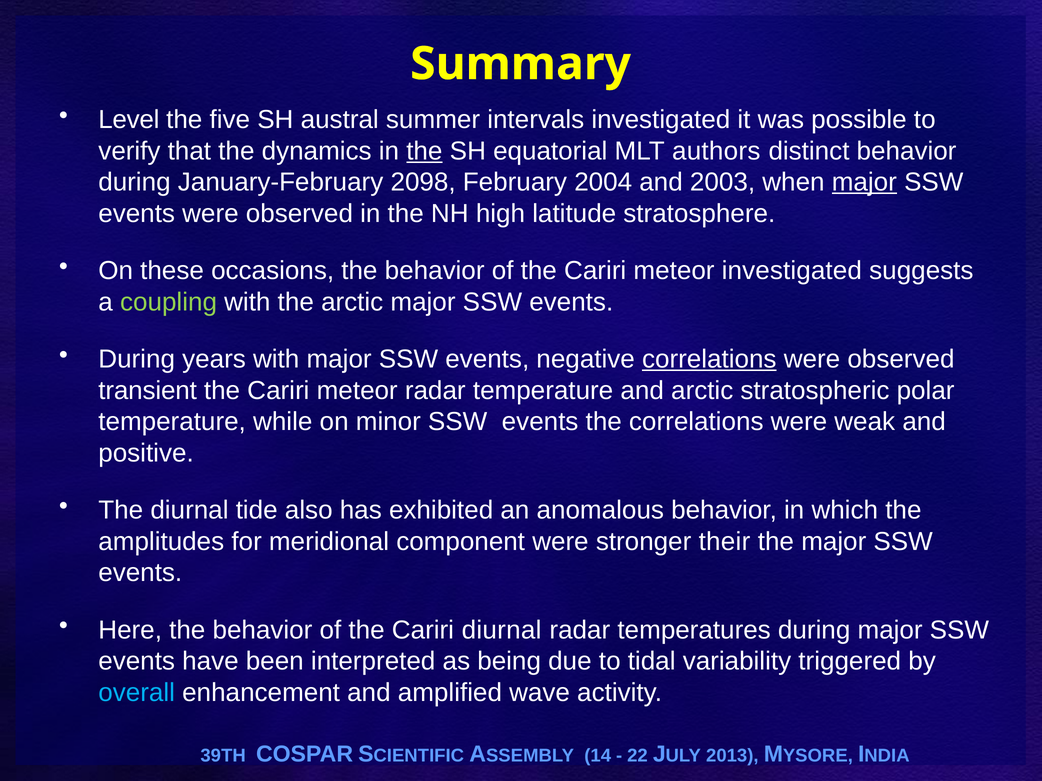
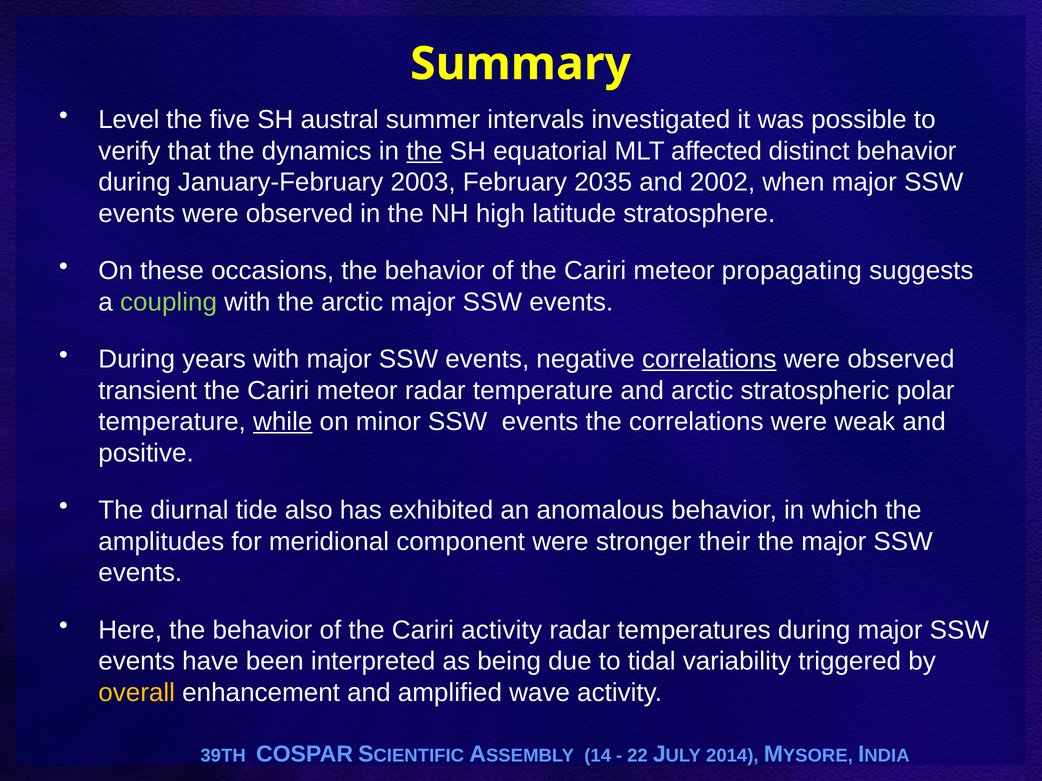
authors: authors -> affected (716, 151)
2098: 2098 -> 2003 (423, 182)
2004: 2004 -> 2035 (603, 182)
2003: 2003 -> 2002 (723, 182)
major underline: present -> none (864, 182)
meteor investigated: investigated -> propagating (792, 271)
while underline: none -> present (283, 422)
Cariri diurnal: diurnal -> activity (502, 630)
overall colour: light blue -> yellow (137, 693)
2013: 2013 -> 2014 (732, 756)
